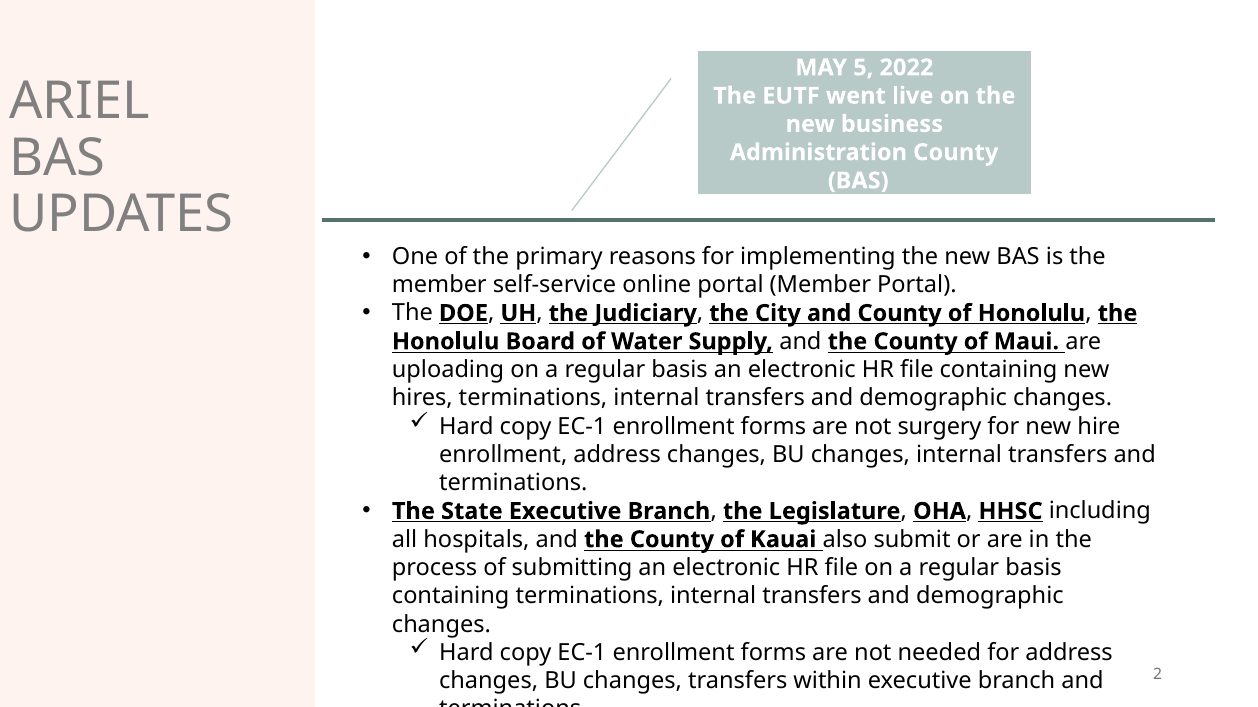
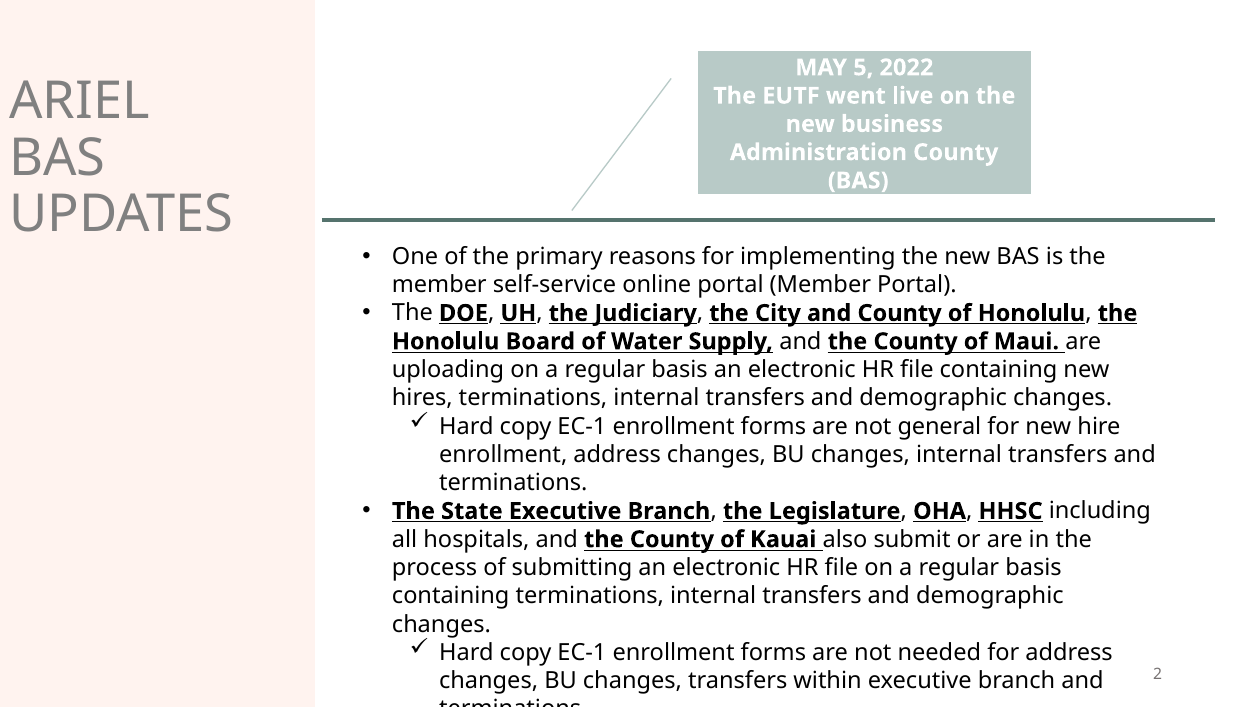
surgery: surgery -> general (939, 427)
